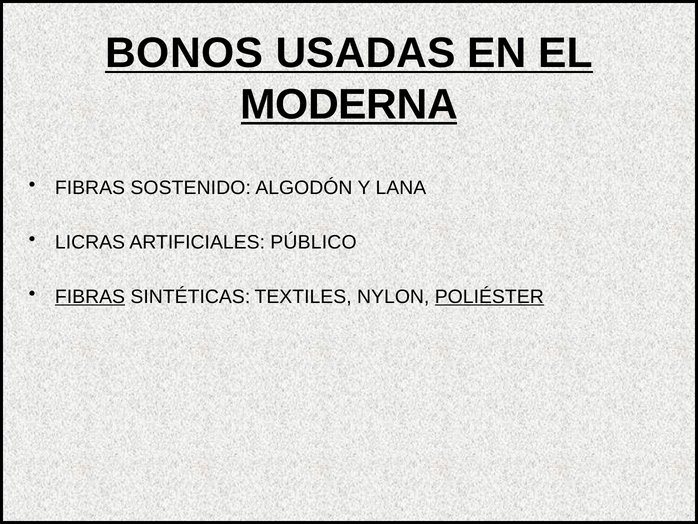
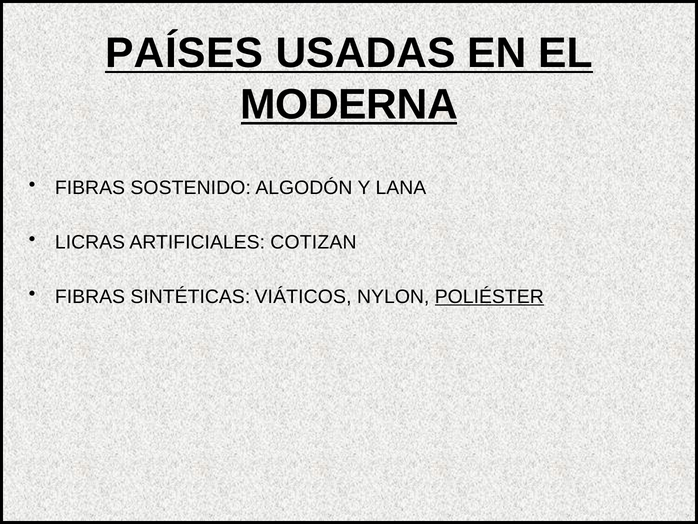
BONOS: BONOS -> PAÍSES (184, 53)
PÚBLICO: PÚBLICO -> COTIZAN (313, 242)
FIBRAS underline: present -> none (90, 296)
TEXTILES: TEXTILES -> VIÁTICOS (303, 296)
